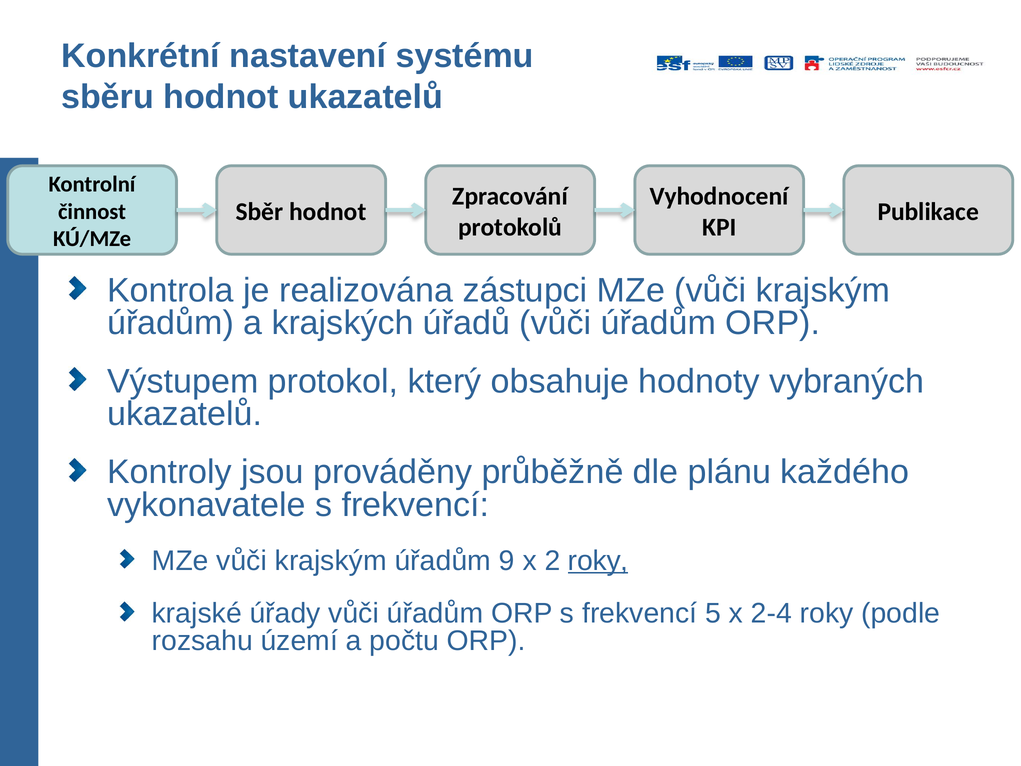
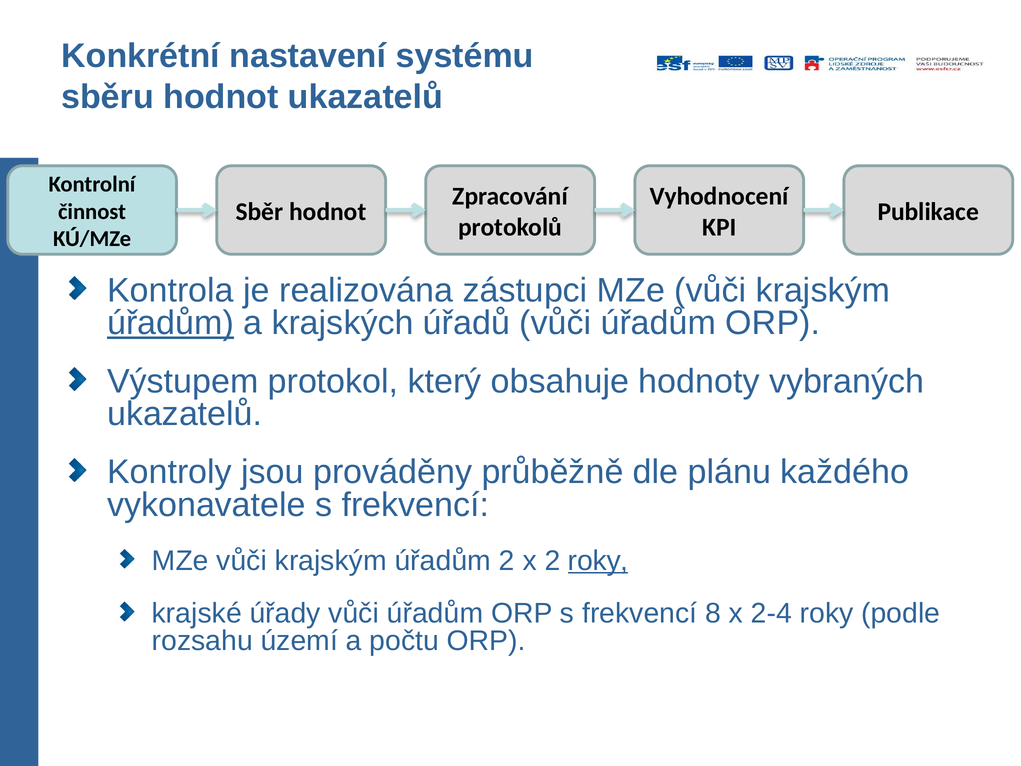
úřadům underline: none -> present (171, 323)
úřadům 9: 9 -> 2 (507, 561)
5: 5 -> 8 (713, 613)
